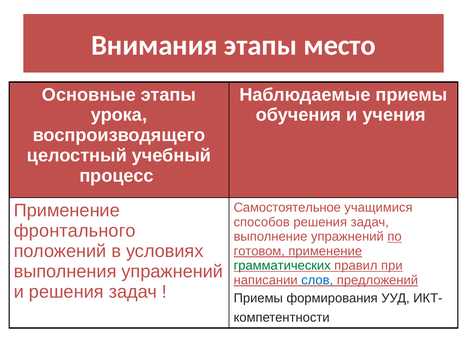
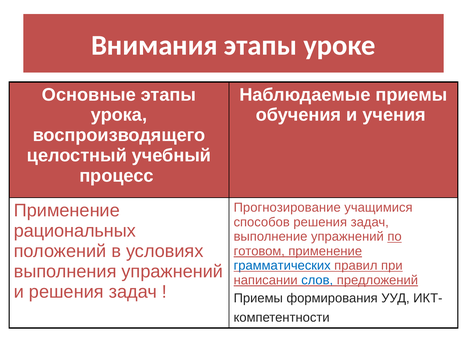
место: место -> уроке (340, 45)
Самостоятельное: Самостоятельное -> Прогнозирование (287, 207)
фронтального: фронтального -> рациональных (75, 230)
грамматических colour: green -> blue (282, 265)
